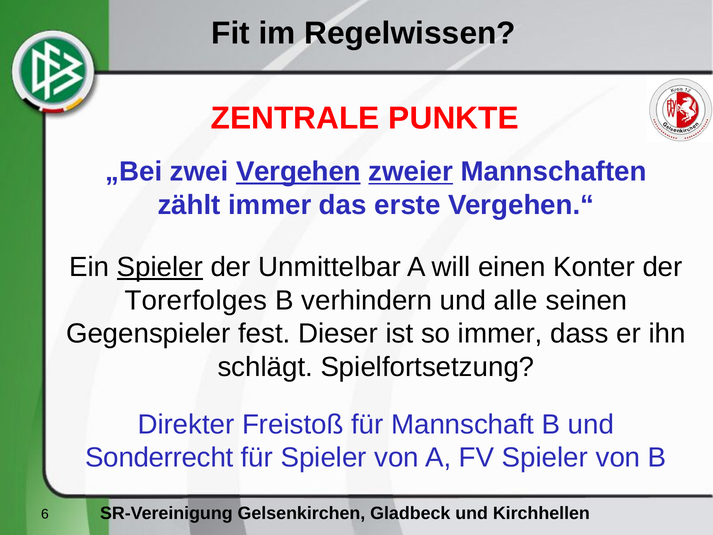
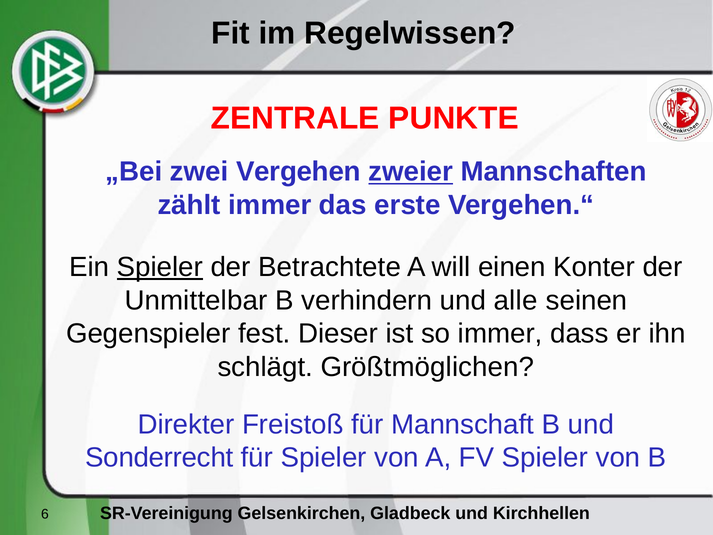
Vergehen underline: present -> none (298, 172)
Unmittelbar: Unmittelbar -> Betrachtete (330, 267)
Torerfolges: Torerfolges -> Unmittelbar (196, 300)
Spielfortsetzung: Spielfortsetzung -> Größtmöglichen (427, 367)
